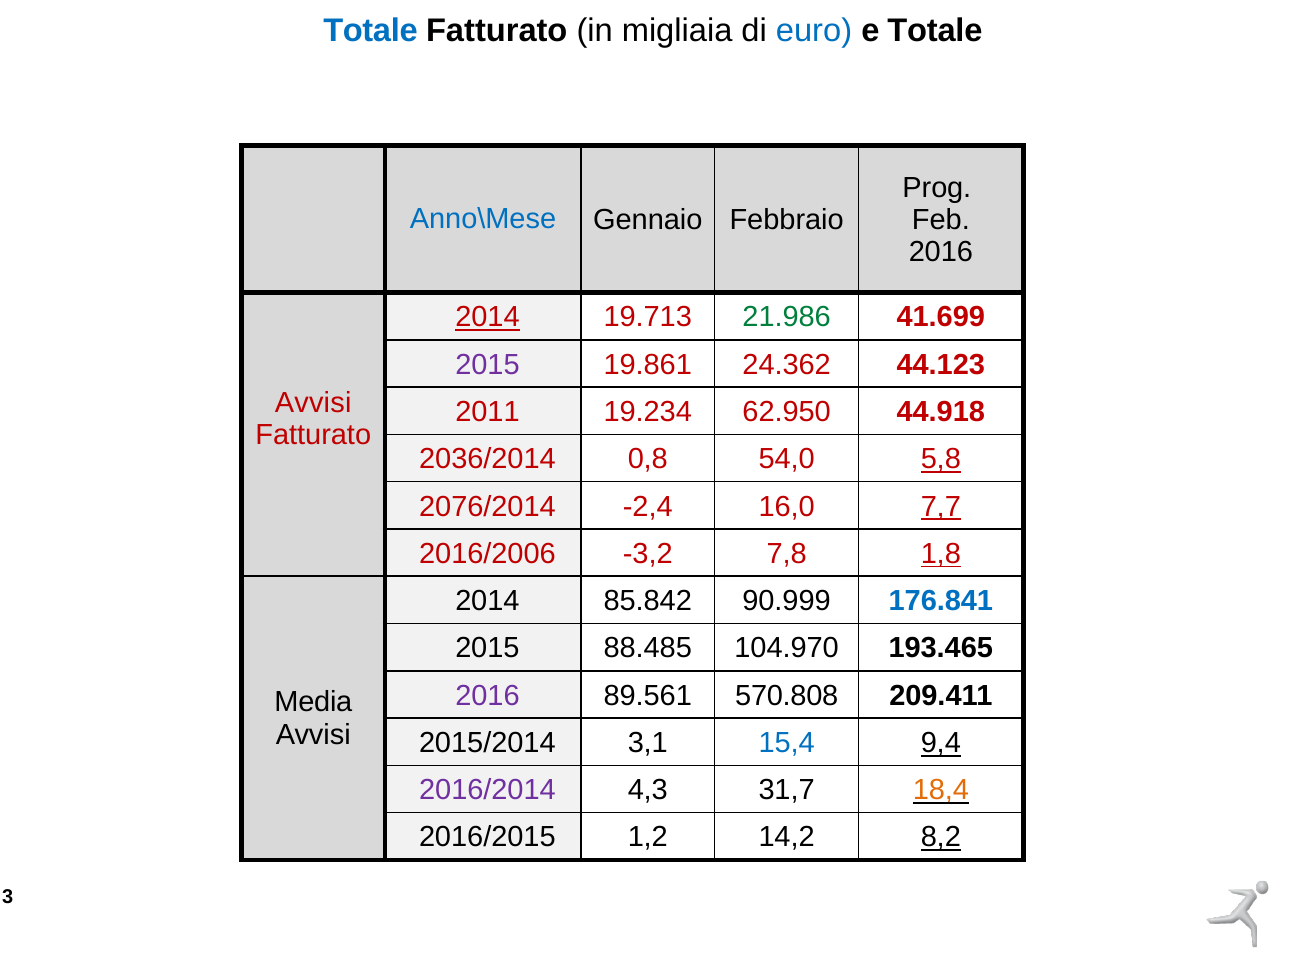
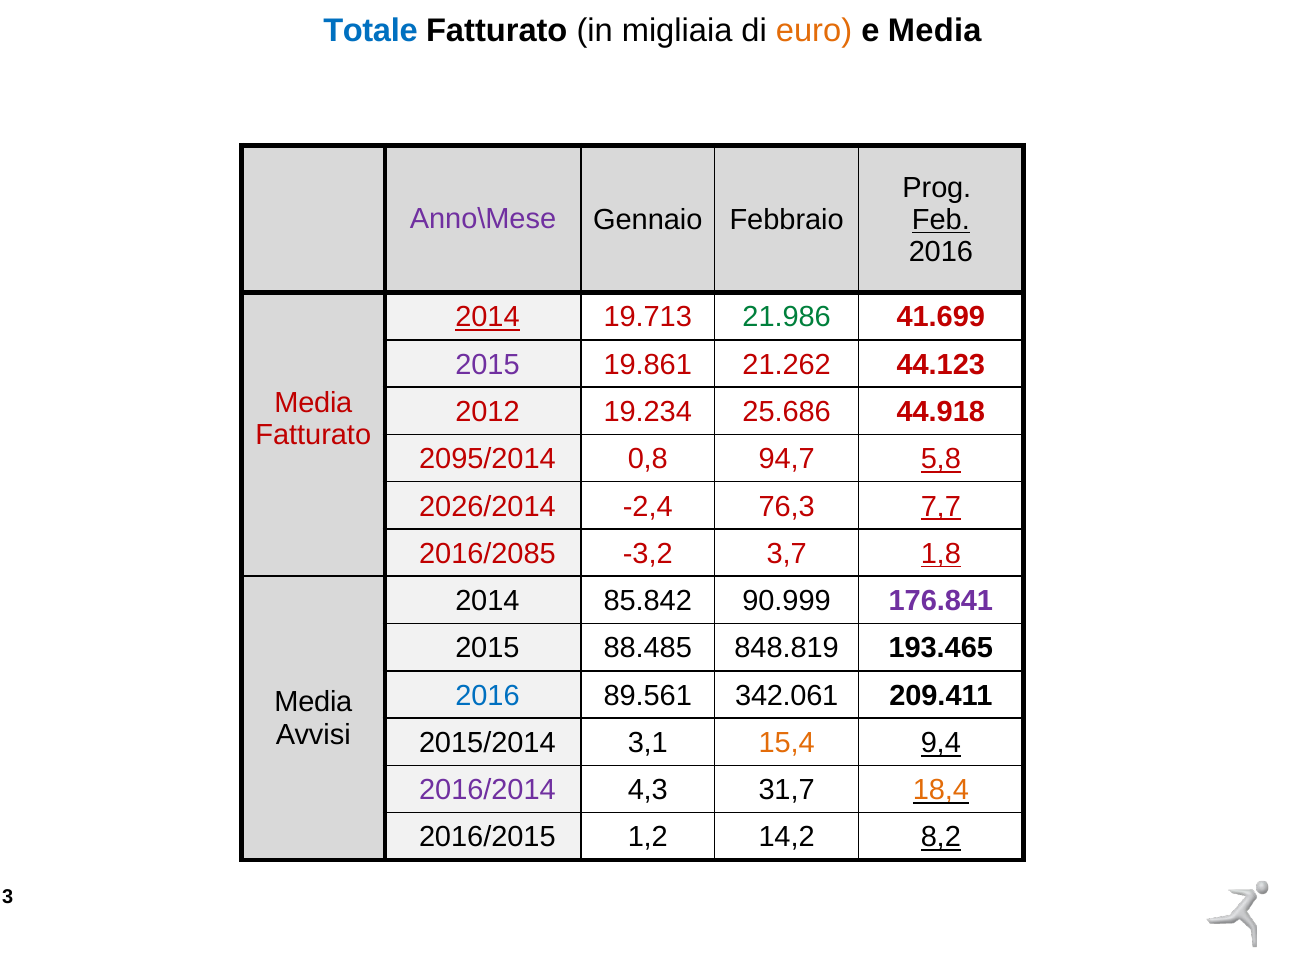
euro colour: blue -> orange (814, 30)
e Totale: Totale -> Media (935, 30)
Anno\Mese colour: blue -> purple (483, 219)
Feb underline: none -> present (941, 220)
24.362: 24.362 -> 21.262 (787, 364)
Avvisi: Avvisi -> Media (313, 402)
2011: 2011 -> 2012 (487, 412)
62.950: 62.950 -> 25.686 (787, 412)
2036/2014: 2036/2014 -> 2095/2014 (487, 459)
54,0: 54,0 -> 94,7 (787, 459)
2076/2014: 2076/2014 -> 2026/2014 (487, 506)
16,0: 16,0 -> 76,3 (787, 506)
2016/2006: 2016/2006 -> 2016/2085 (487, 553)
7,8: 7,8 -> 3,7 (787, 553)
176.841 colour: blue -> purple (941, 601)
104.970: 104.970 -> 848.819 (787, 648)
2016 colour: purple -> blue (487, 695)
570.808: 570.808 -> 342.061 (787, 695)
15,4 colour: blue -> orange (787, 742)
